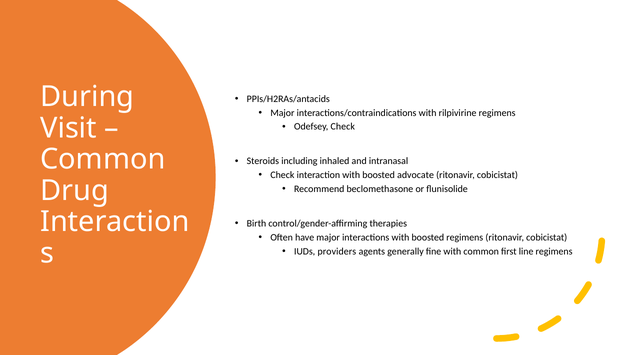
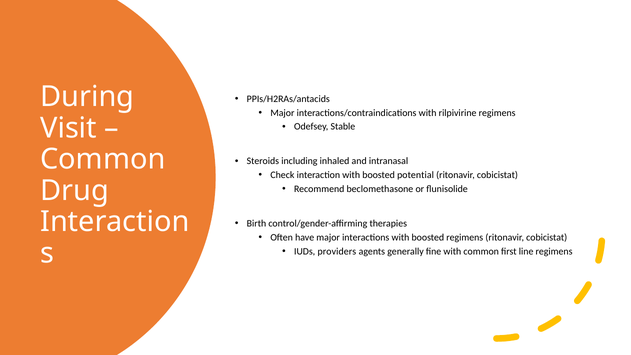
Odefsey Check: Check -> Stable (343, 127)
advocate: advocate -> potential (416, 175)
